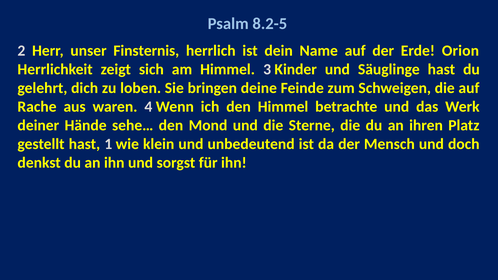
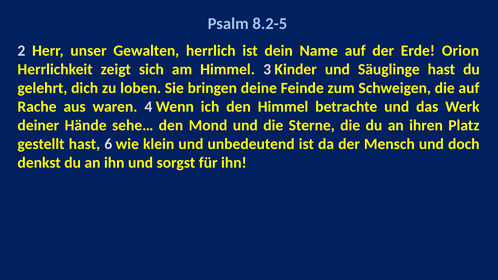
Finsternis: Finsternis -> Gewalten (146, 51)
1: 1 -> 6 (108, 144)
